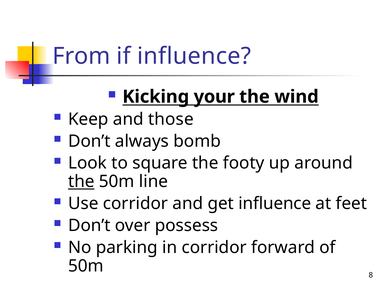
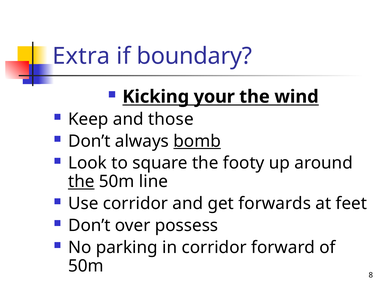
From: From -> Extra (81, 56)
if influence: influence -> boundary (194, 56)
bomb underline: none -> present (197, 141)
get influence: influence -> forwards (275, 203)
